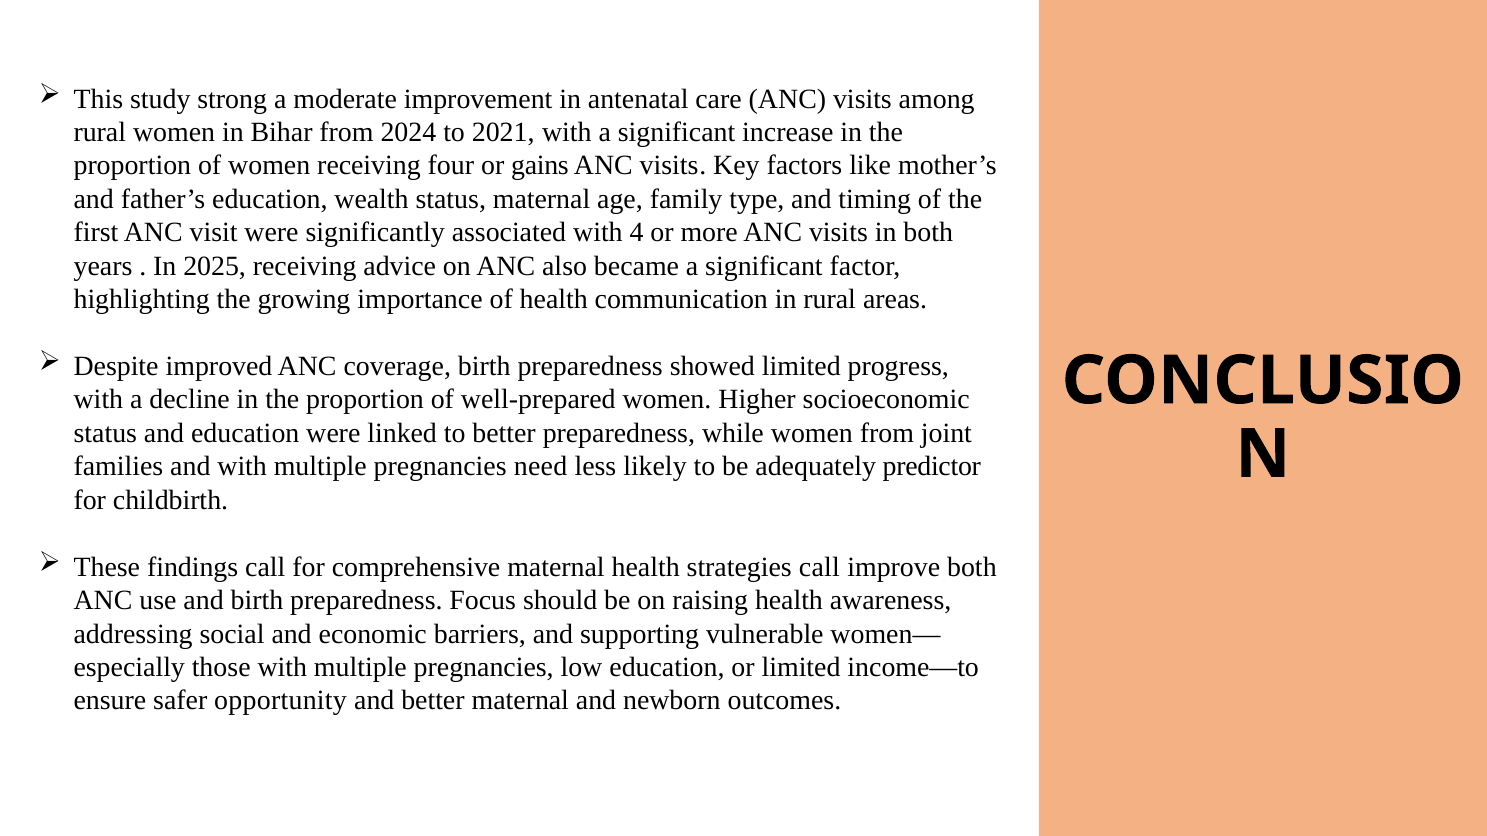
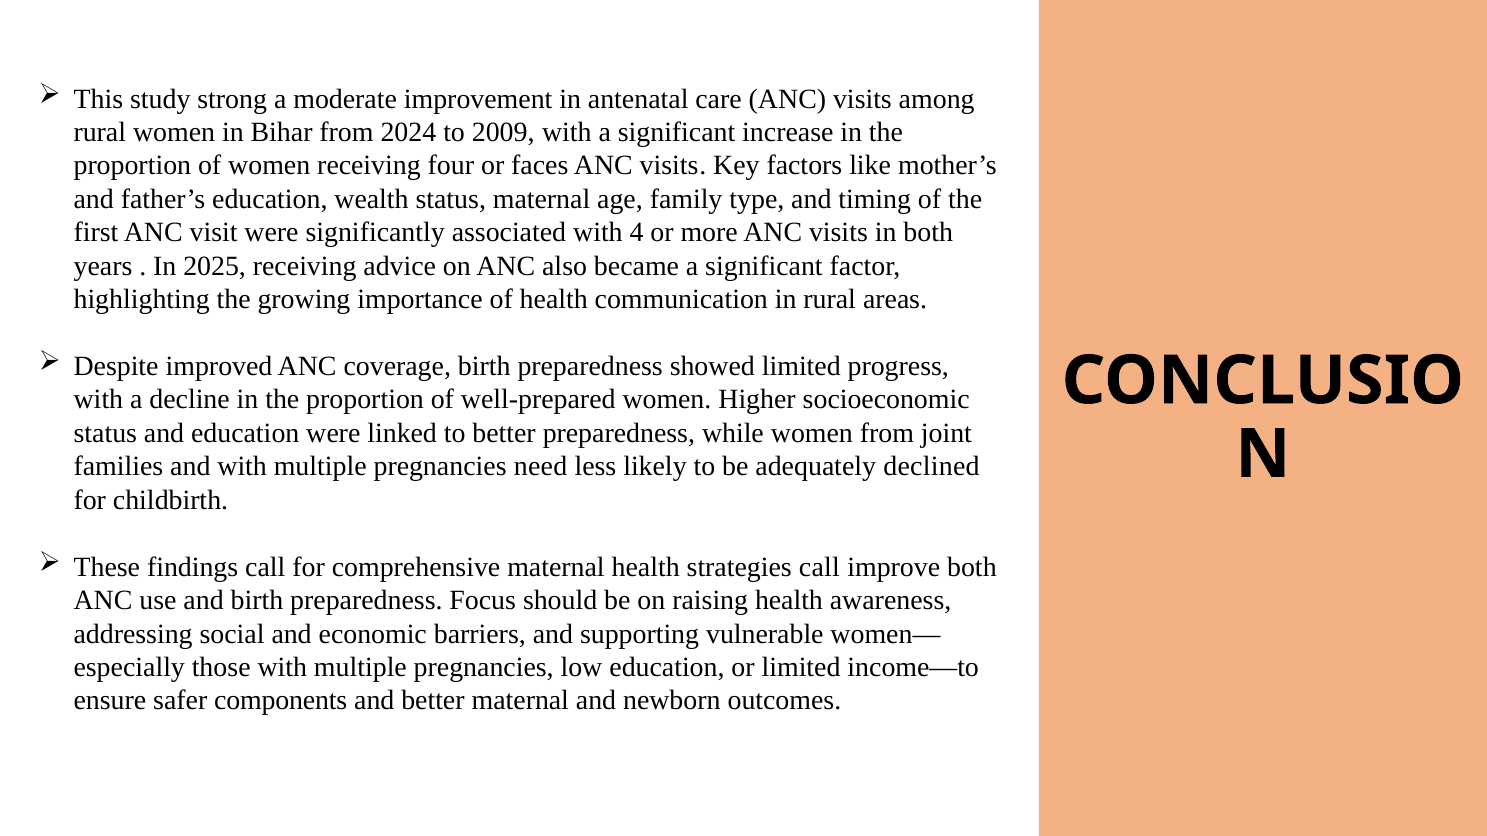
2021: 2021 -> 2009 (503, 132)
gains: gains -> faces (540, 166)
predictor: predictor -> declined (932, 467)
opportunity: opportunity -> components (281, 701)
